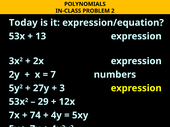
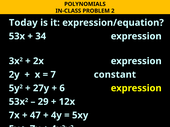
13: 13 -> 34 (41, 36)
numbers: numbers -> constant (115, 75)
3: 3 -> 6 (62, 88)
74: 74 -> 47 (35, 116)
